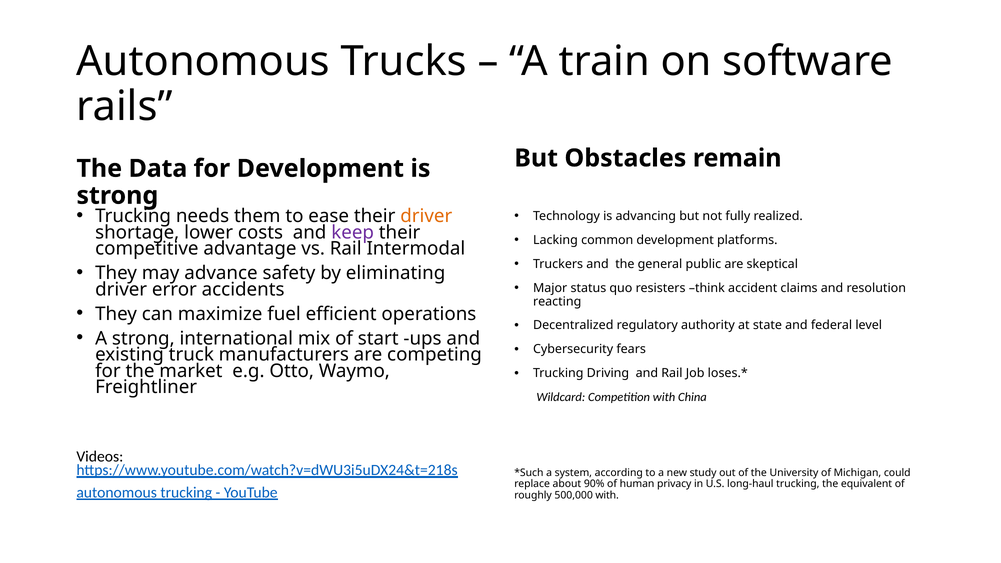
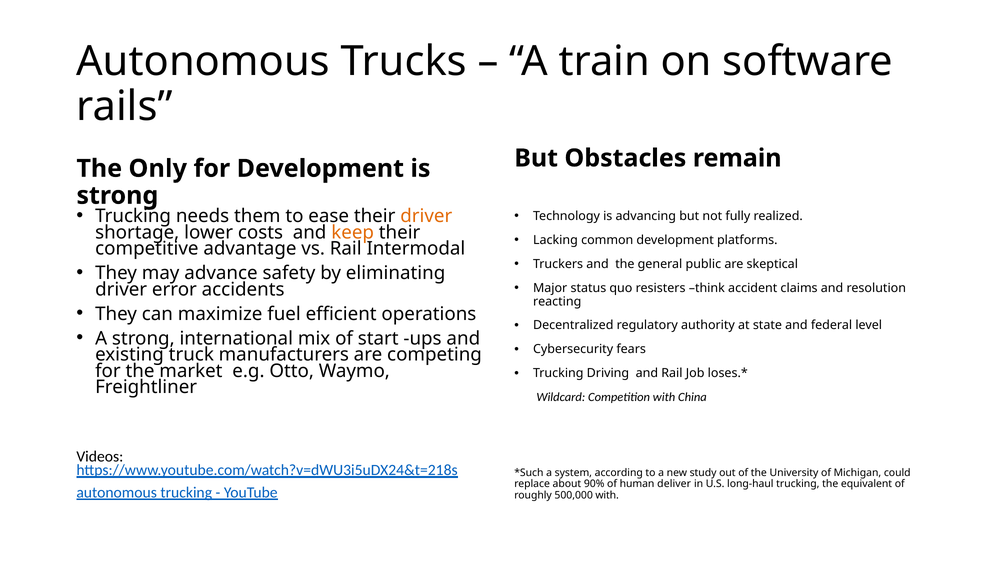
Data: Data -> Only (158, 169)
keep colour: purple -> orange (353, 232)
privacy: privacy -> deliver (674, 484)
